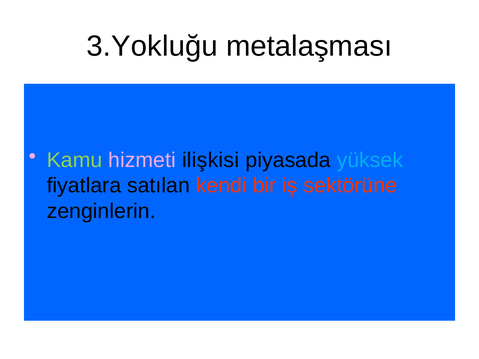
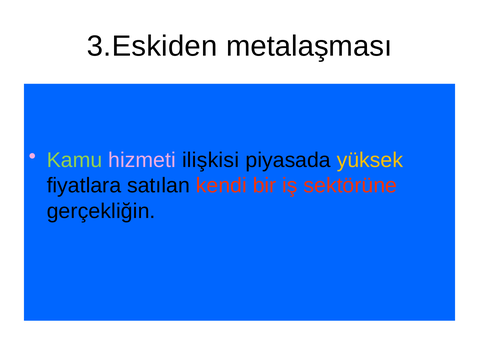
3.Yokluğu: 3.Yokluğu -> 3.Eskiden (152, 46)
yüksek colour: light blue -> yellow (370, 160)
zenginlerin: zenginlerin -> gerçekliğin (101, 211)
